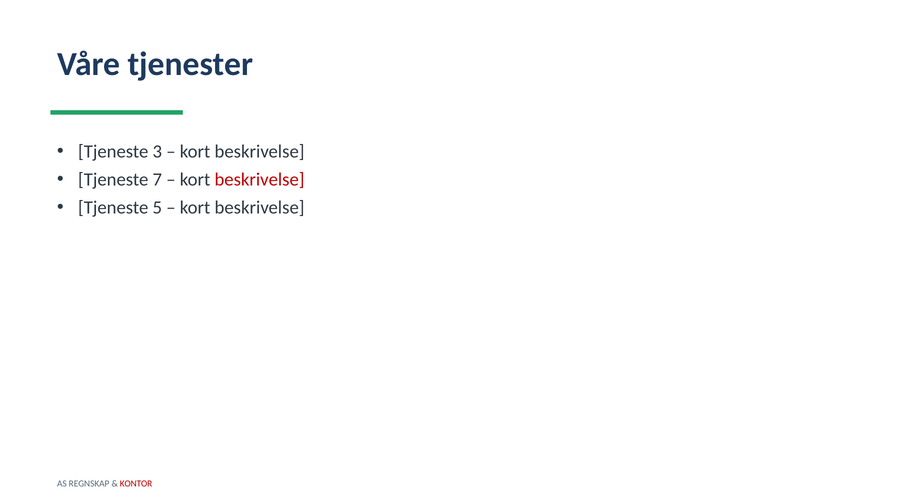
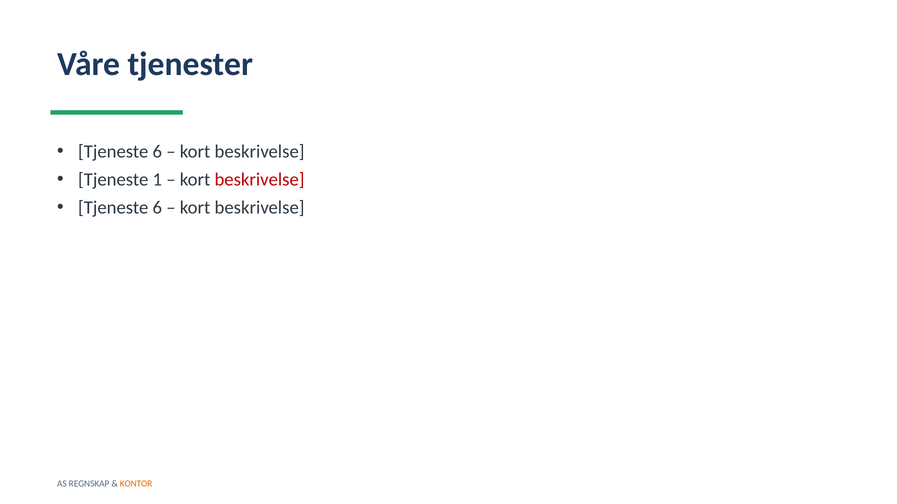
3: 3 -> 6 (157, 152)
7: 7 -> 1 (157, 180)
5: 5 -> 6 (157, 208)
KONTOR colour: red -> orange (136, 484)
